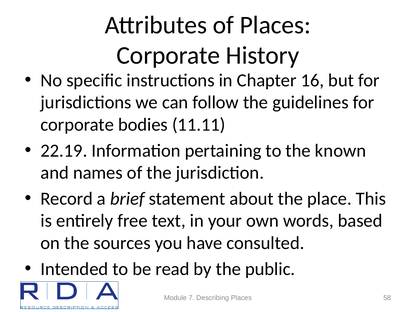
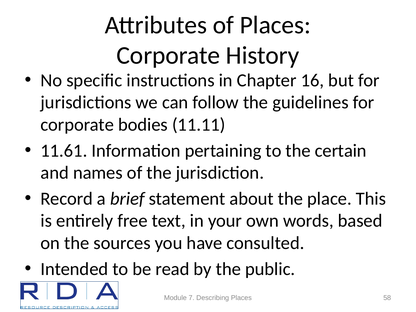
22.19: 22.19 -> 11.61 (64, 151)
known: known -> certain (341, 151)
